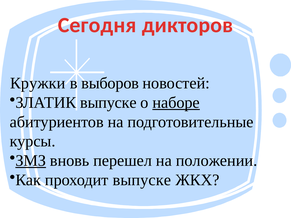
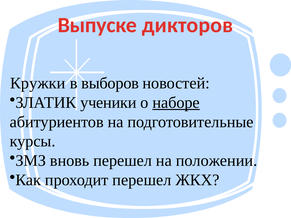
Сегодня: Сегодня -> Выпуске (97, 25)
ЗЛАТИК выпуске: выпуске -> ученики (108, 103)
ЗМЗ underline: present -> none (31, 161)
проходит выпуске: выпуске -> перешел (142, 180)
